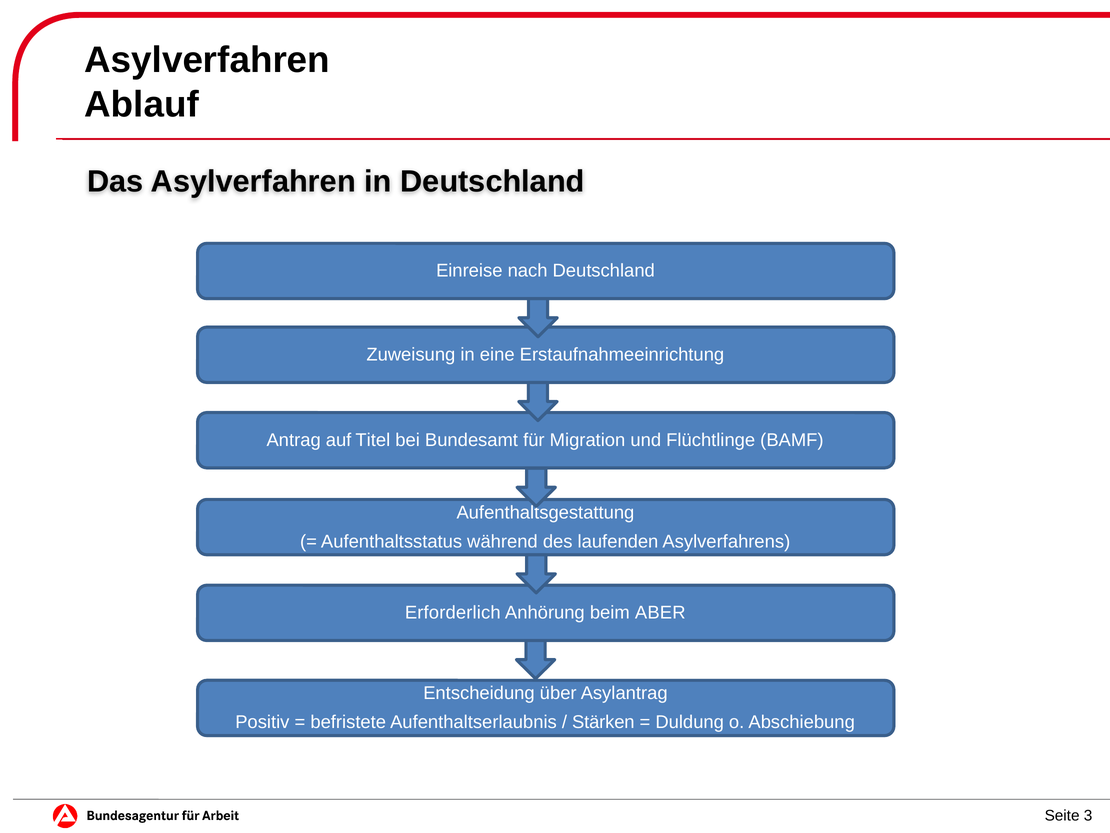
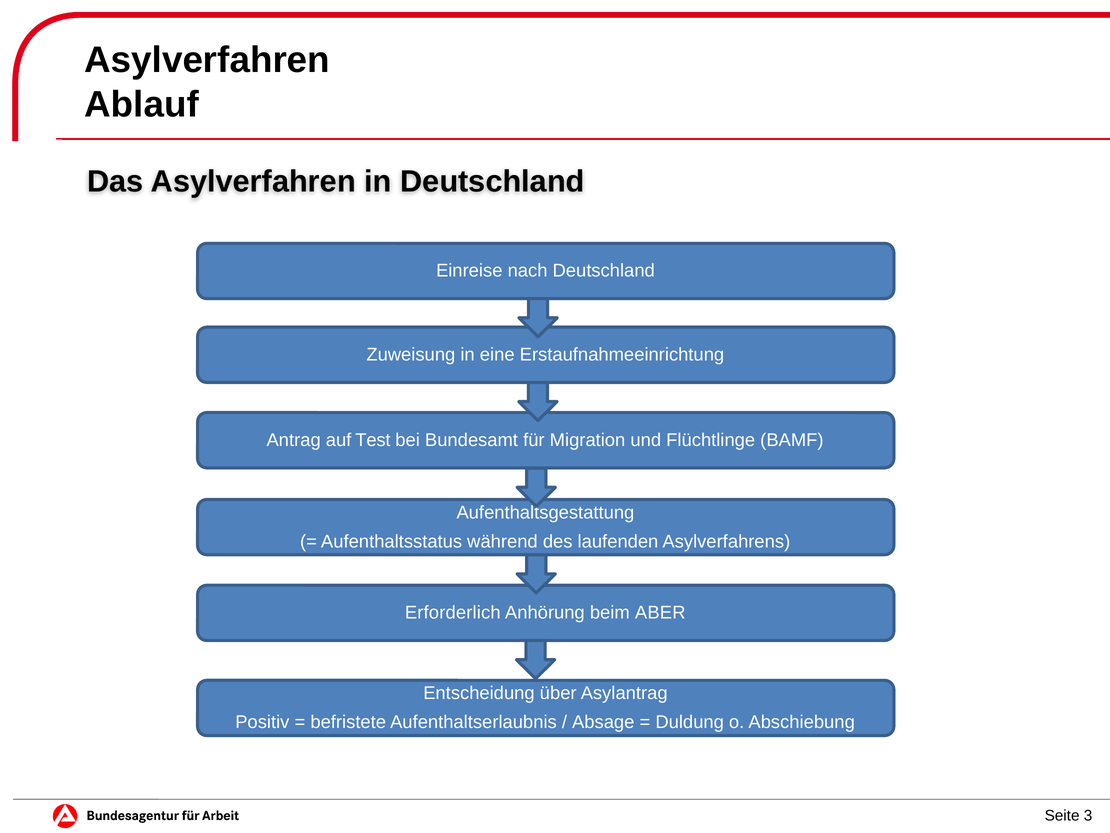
Titel: Titel -> Test (373, 440)
Stärken: Stärken -> Absage (603, 722)
